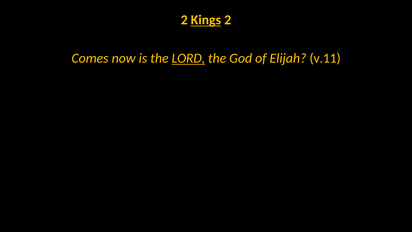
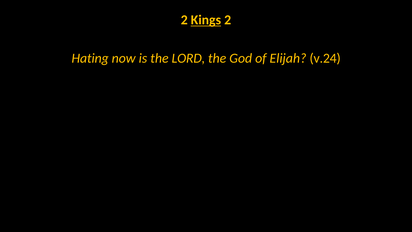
Comes: Comes -> Hating (90, 58)
LORD underline: present -> none (188, 58)
v.11: v.11 -> v.24 (325, 58)
